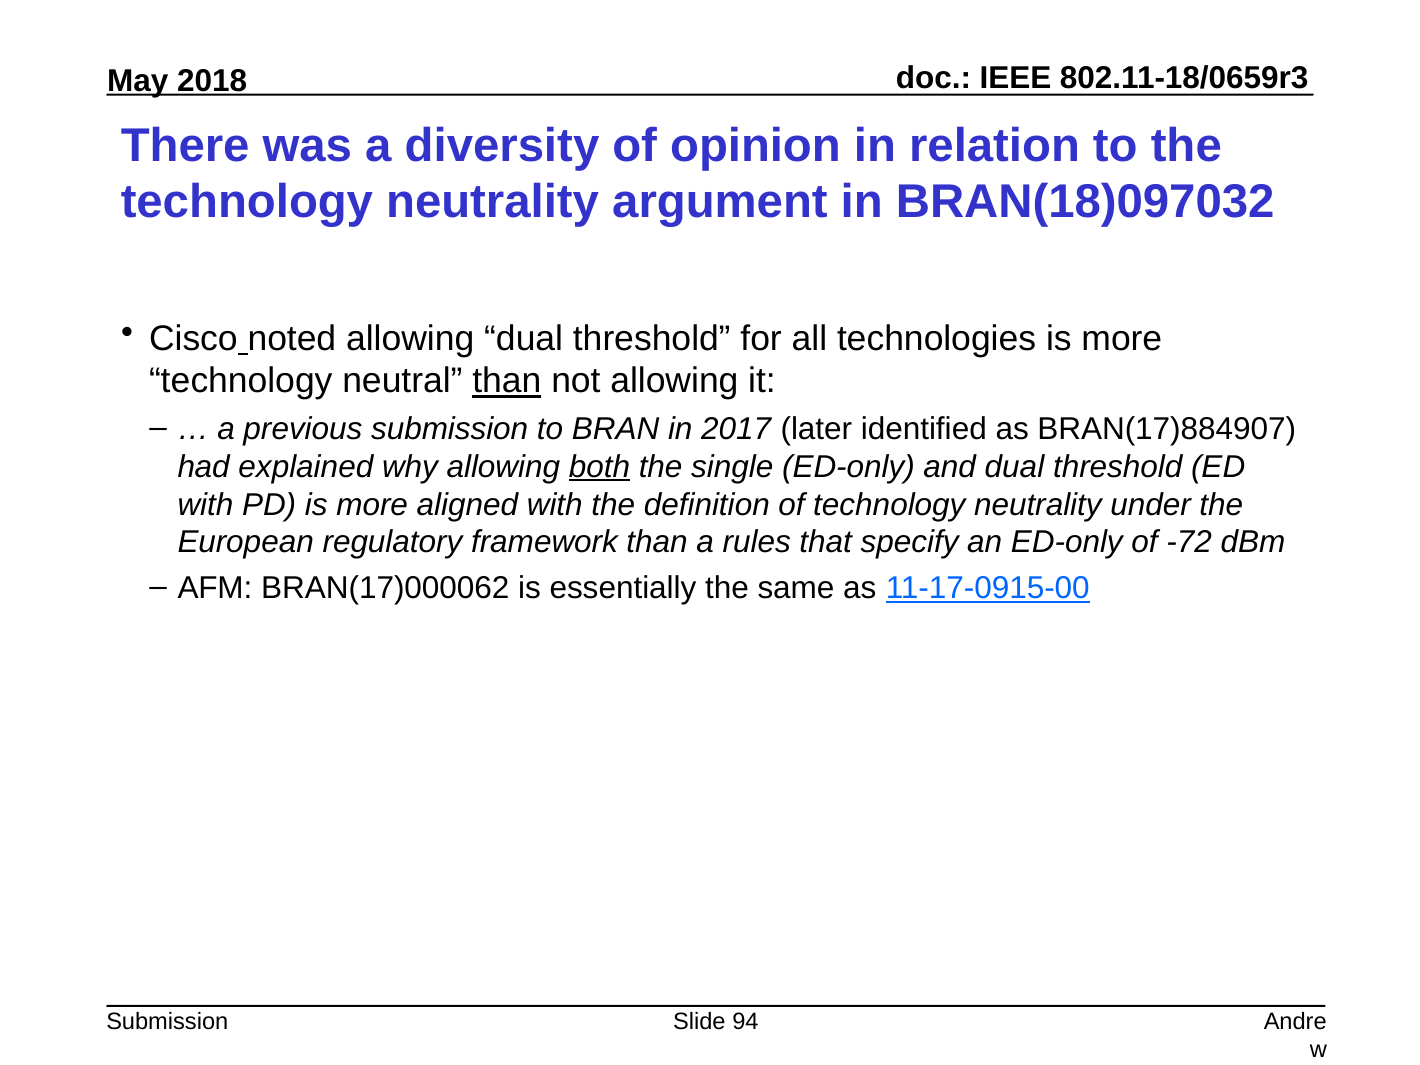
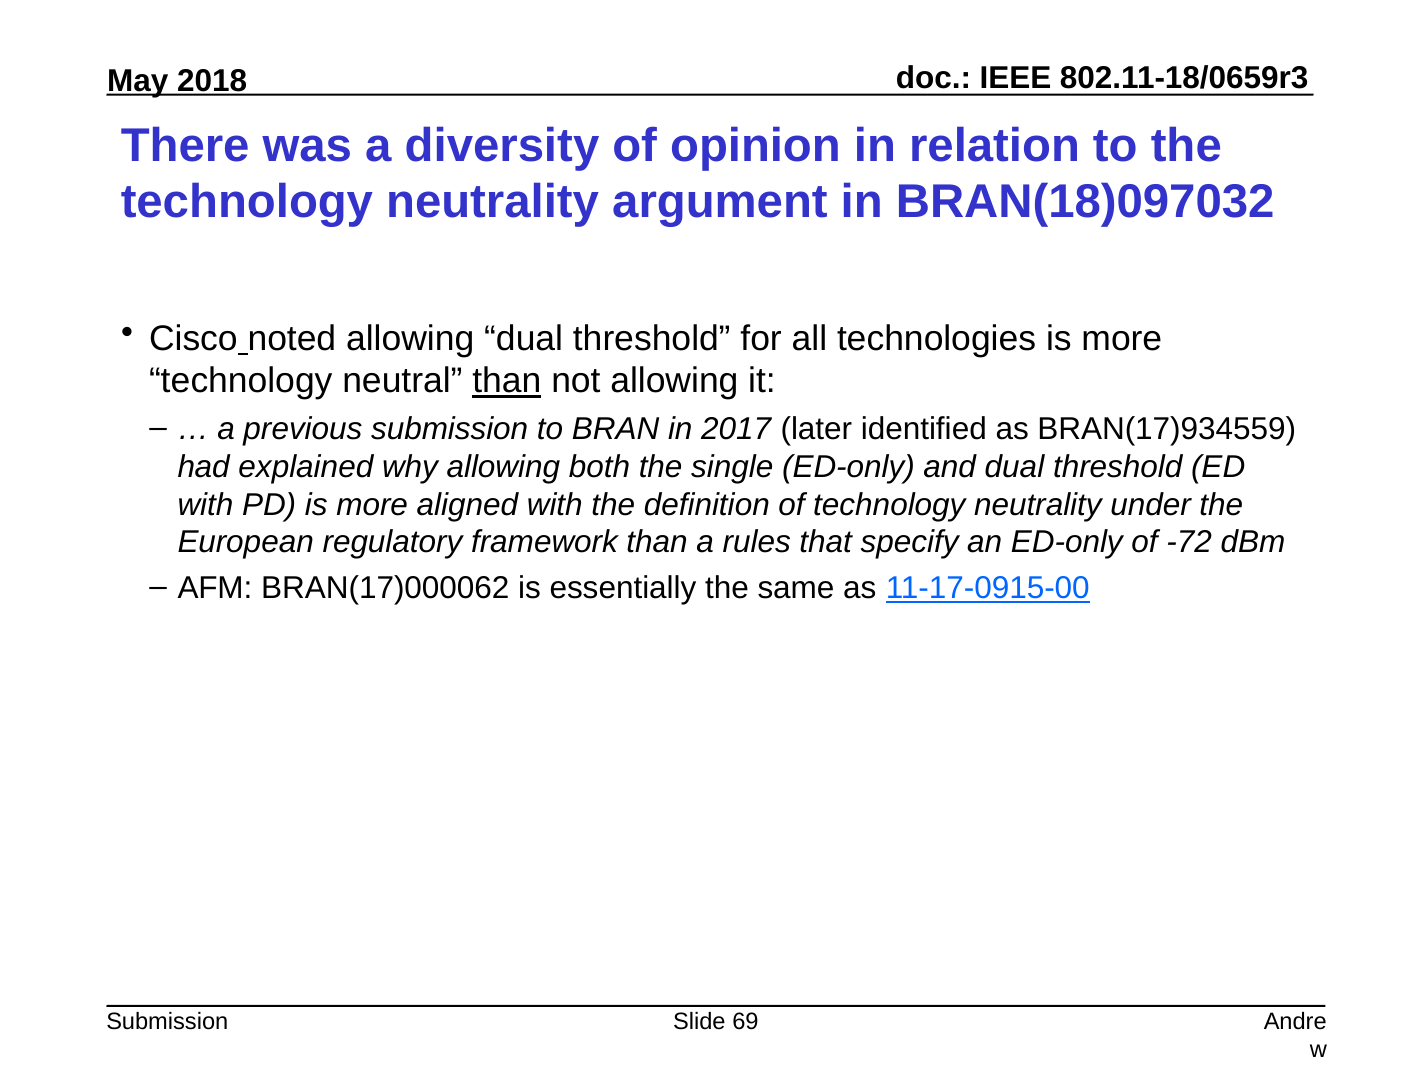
BRAN(17)884907: BRAN(17)884907 -> BRAN(17)934559 (1167, 429)
both underline: present -> none (600, 467)
94: 94 -> 69 (745, 1021)
